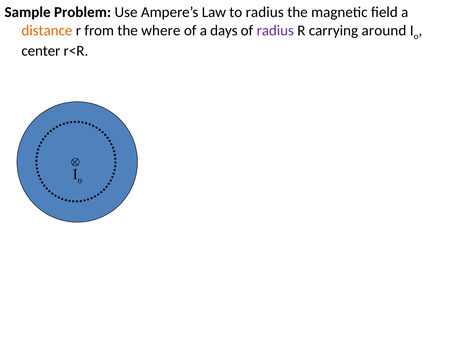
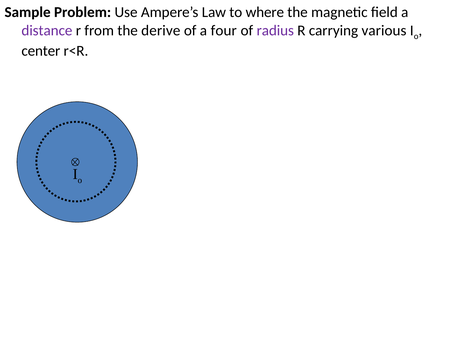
to radius: radius -> where (265, 12)
distance colour: orange -> purple (47, 30)
where: where -> derive (161, 30)
days: days -> four (224, 30)
around: around -> various (384, 30)
